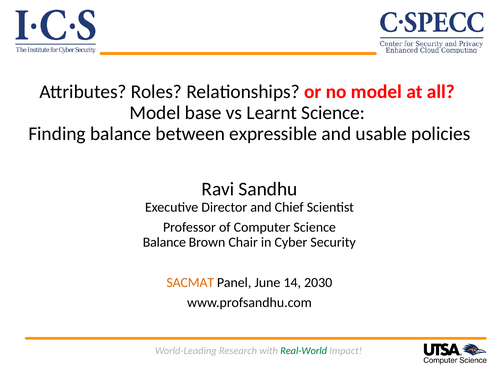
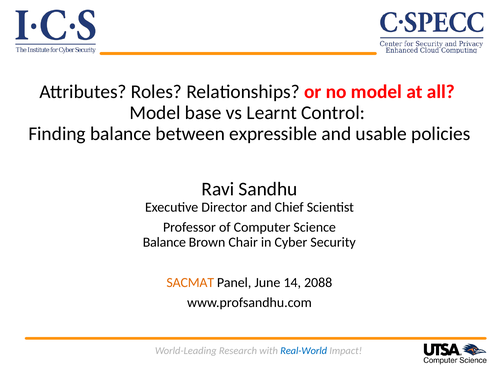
Learnt Science: Science -> Control (333, 113)
2030: 2030 -> 2088 (318, 283)
Real-World colour: green -> blue (304, 351)
